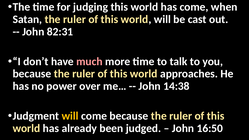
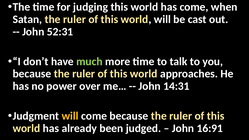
82:31: 82:31 -> 52:31 (60, 32)
much colour: pink -> light green (89, 62)
14:38: 14:38 -> 14:31 (176, 86)
16:50: 16:50 -> 16:91 (210, 128)
